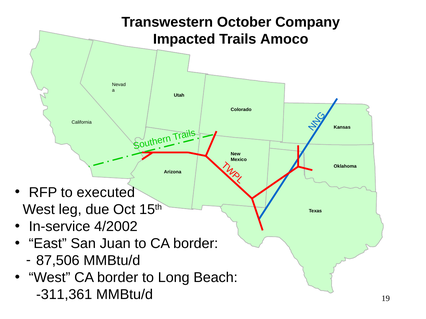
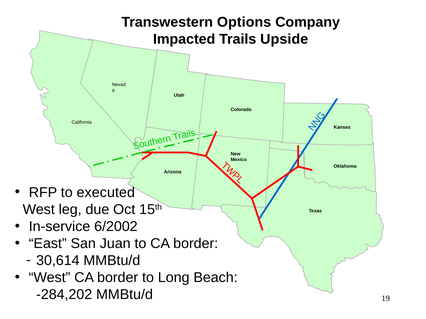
October: October -> Options (244, 22)
Amoco: Amoco -> Upside (284, 39)
4/2002: 4/2002 -> 6/2002 (116, 227)
87,506: 87,506 -> 30,614 (58, 261)
-311,361: -311,361 -> -284,202 (64, 295)
